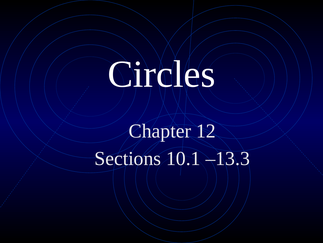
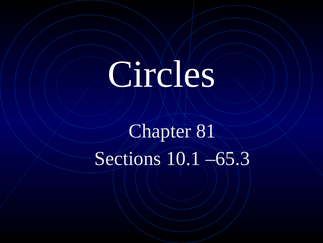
12: 12 -> 81 (206, 131)
–13.3: –13.3 -> –65.3 (228, 158)
